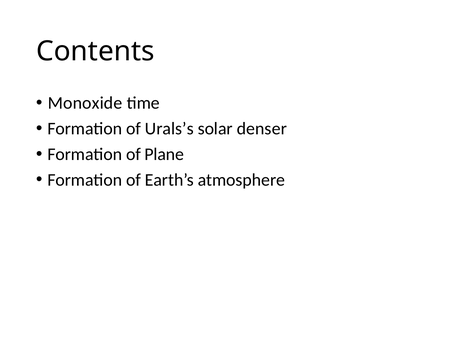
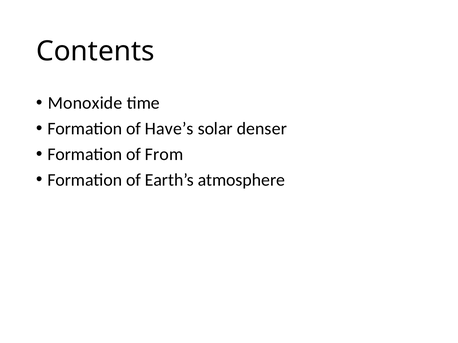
Urals’s: Urals’s -> Have’s (169, 129)
Plane: Plane -> From (164, 154)
